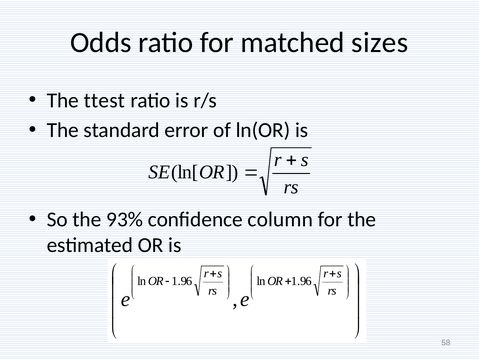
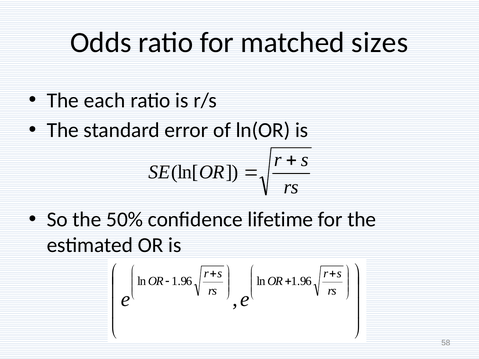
ttest: ttest -> each (104, 100)
93%: 93% -> 50% (125, 220)
column: column -> lifetime (280, 220)
